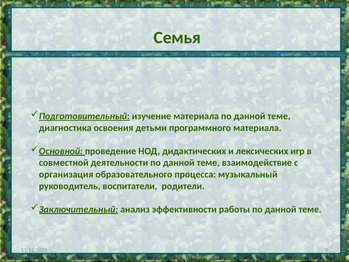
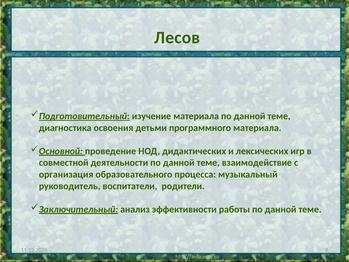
Семья: Семья -> Лесов (177, 38)
